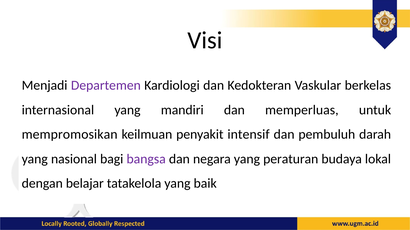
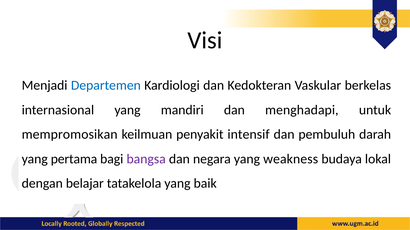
Departemen colour: purple -> blue (106, 86)
memperluas: memperluas -> menghadapi (302, 110)
nasional: nasional -> pertama (74, 159)
peraturan: peraturan -> weakness (291, 159)
